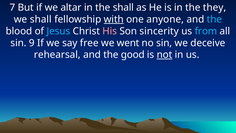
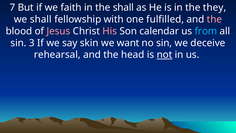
altar: altar -> faith (71, 7)
with underline: present -> none (114, 19)
anyone: anyone -> fulfilled (165, 19)
the colour: light blue -> pink (214, 19)
Jesus colour: light blue -> pink (58, 31)
sincerity: sincerity -> calendar (159, 31)
9: 9 -> 3 (32, 43)
free: free -> skin (89, 43)
went: went -> want (128, 43)
good: good -> head (133, 55)
